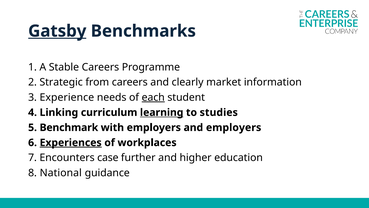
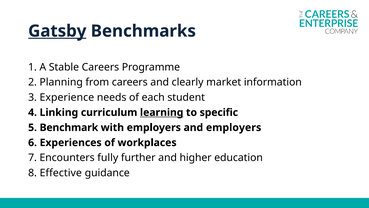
Strategic: Strategic -> Planning (61, 82)
each underline: present -> none (153, 97)
studies: studies -> specific (219, 112)
Experiences underline: present -> none (71, 142)
case: case -> fully (108, 157)
National: National -> Effective (61, 173)
